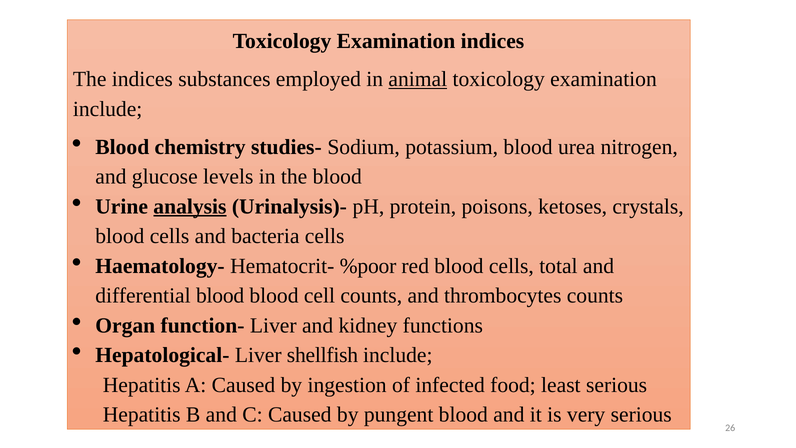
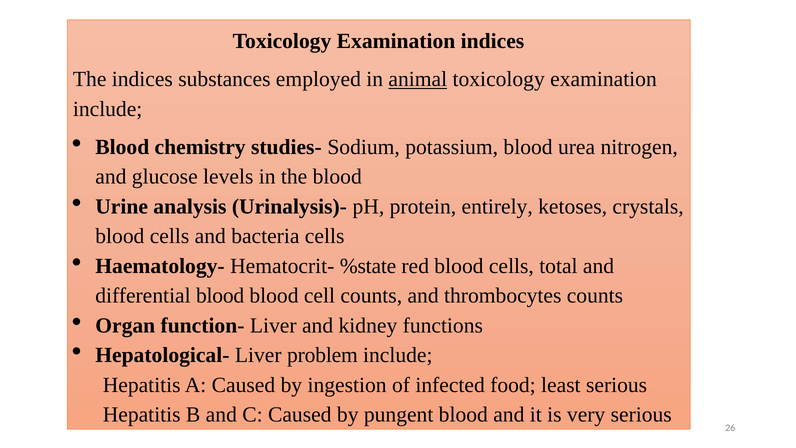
analysis underline: present -> none (190, 206)
poisons: poisons -> entirely (497, 206)
%poor: %poor -> %state (368, 266)
shellfish: shellfish -> problem (322, 355)
